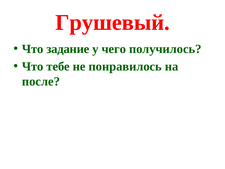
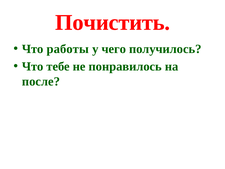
Грушевый: Грушевый -> Почистить (113, 22)
задание: задание -> работы (68, 49)
